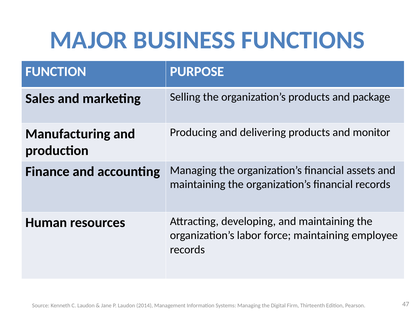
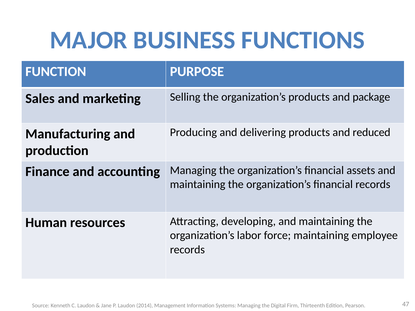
monitor: monitor -> reduced (372, 133)
